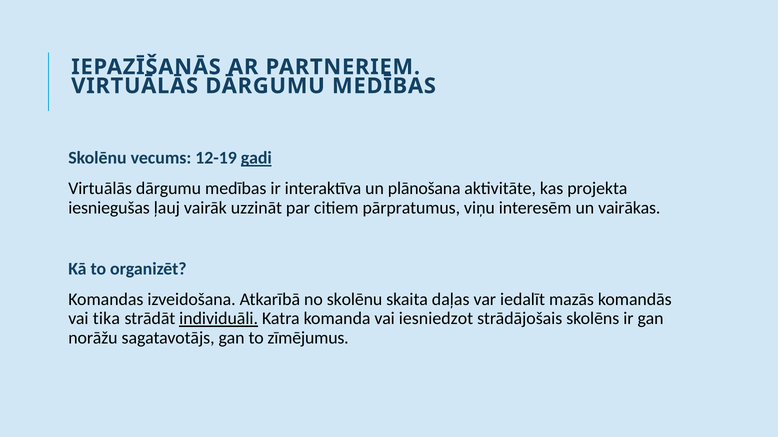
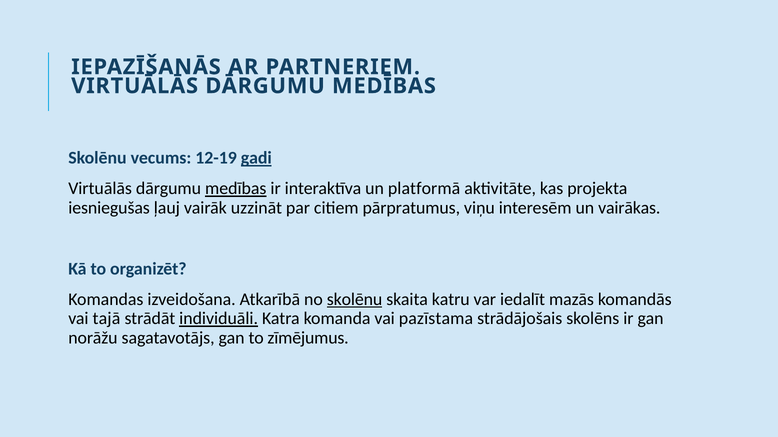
medības underline: none -> present (236, 189)
plānošana: plānošana -> platformā (424, 189)
skolēnu underline: none -> present (355, 300)
daļas: daļas -> katru (451, 300)
tika: tika -> tajā (106, 319)
iesniedzot: iesniedzot -> pazīstama (436, 319)
